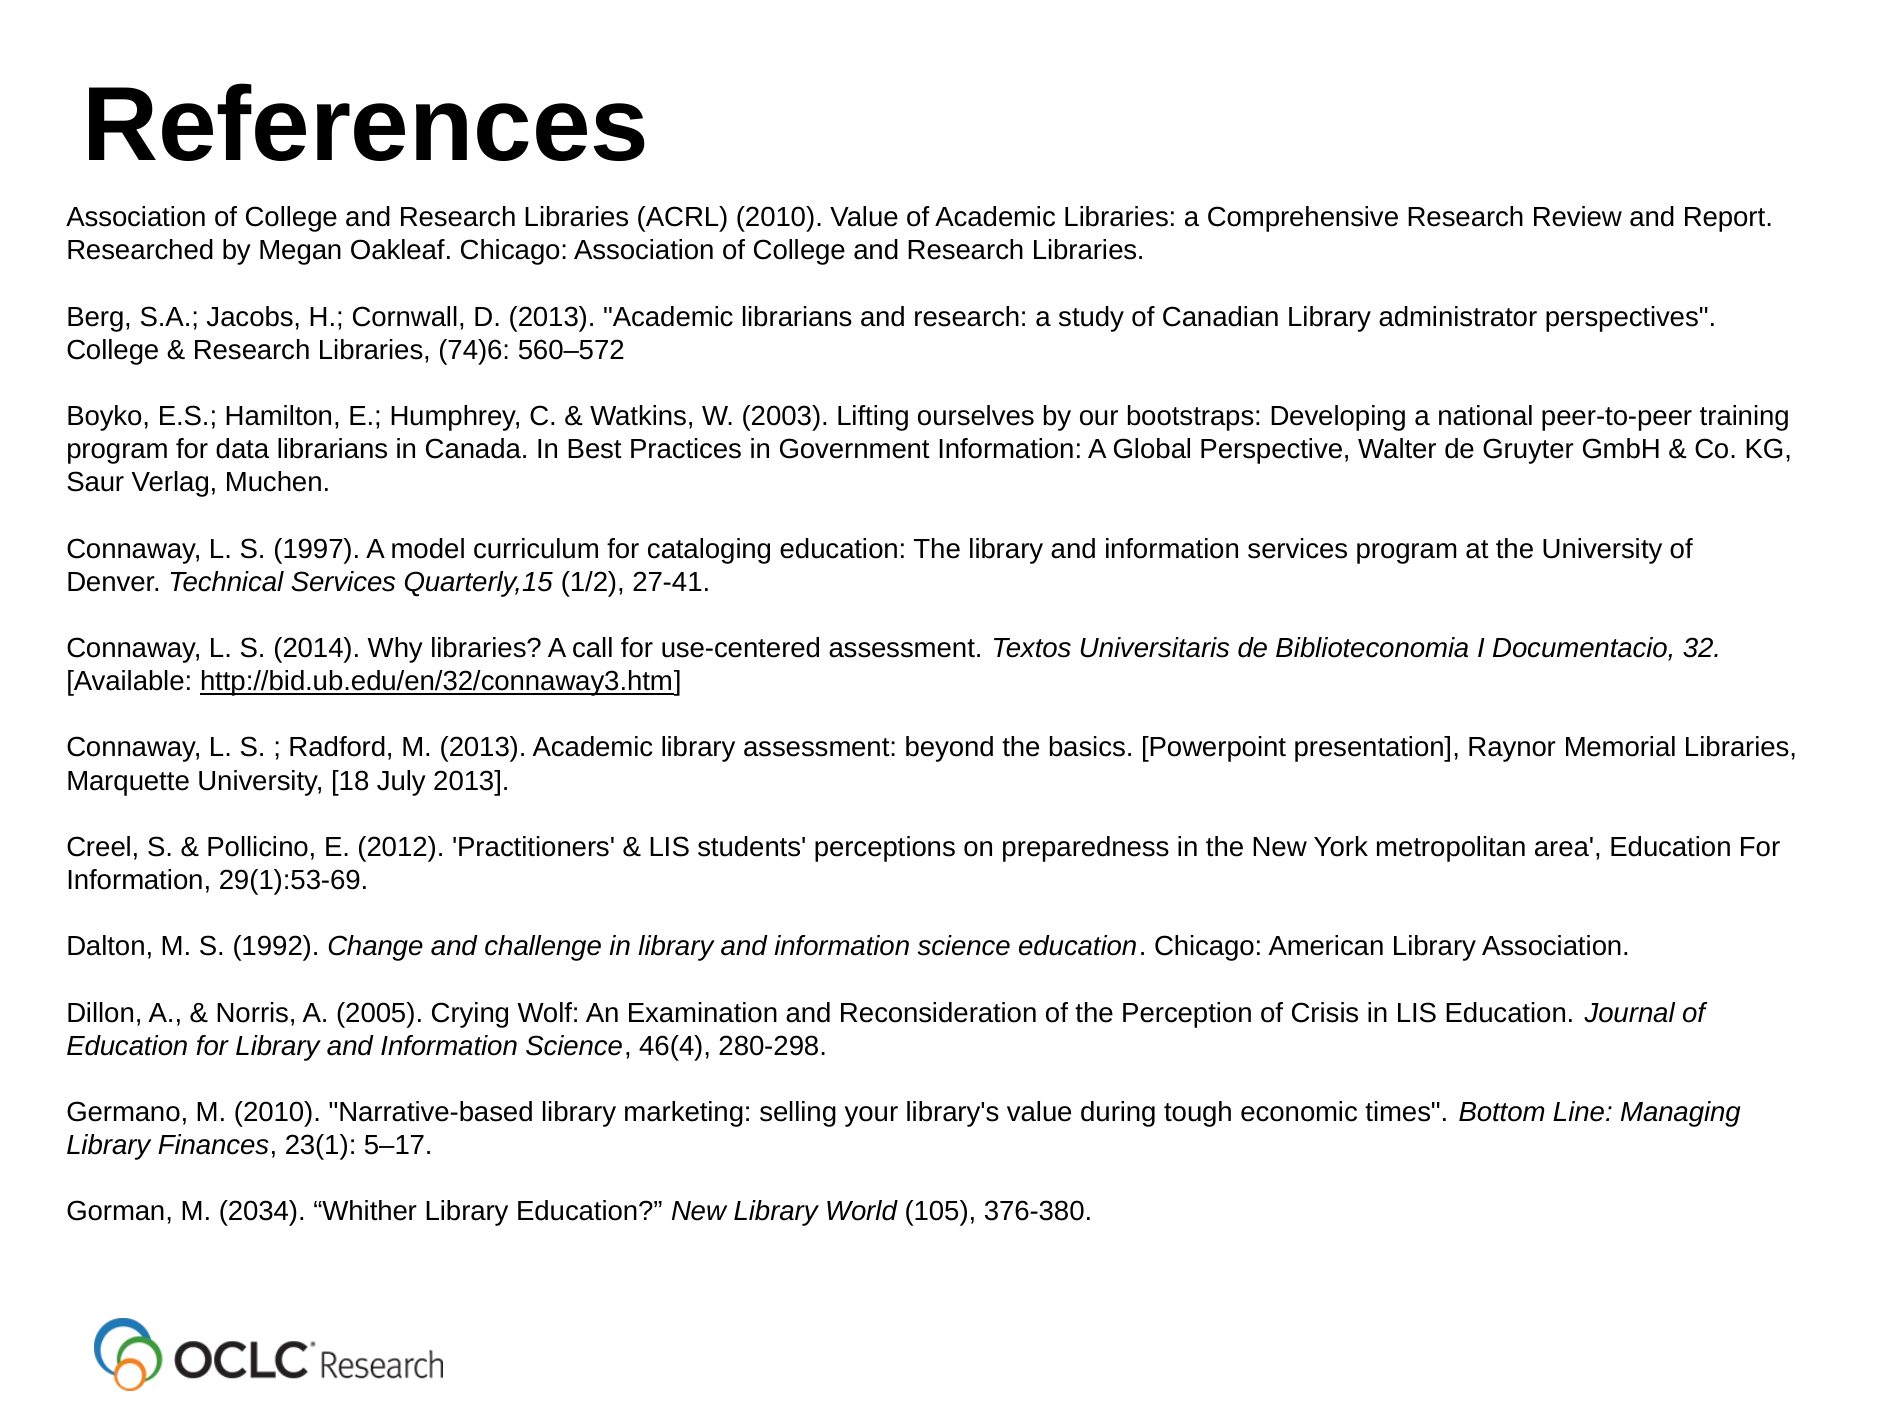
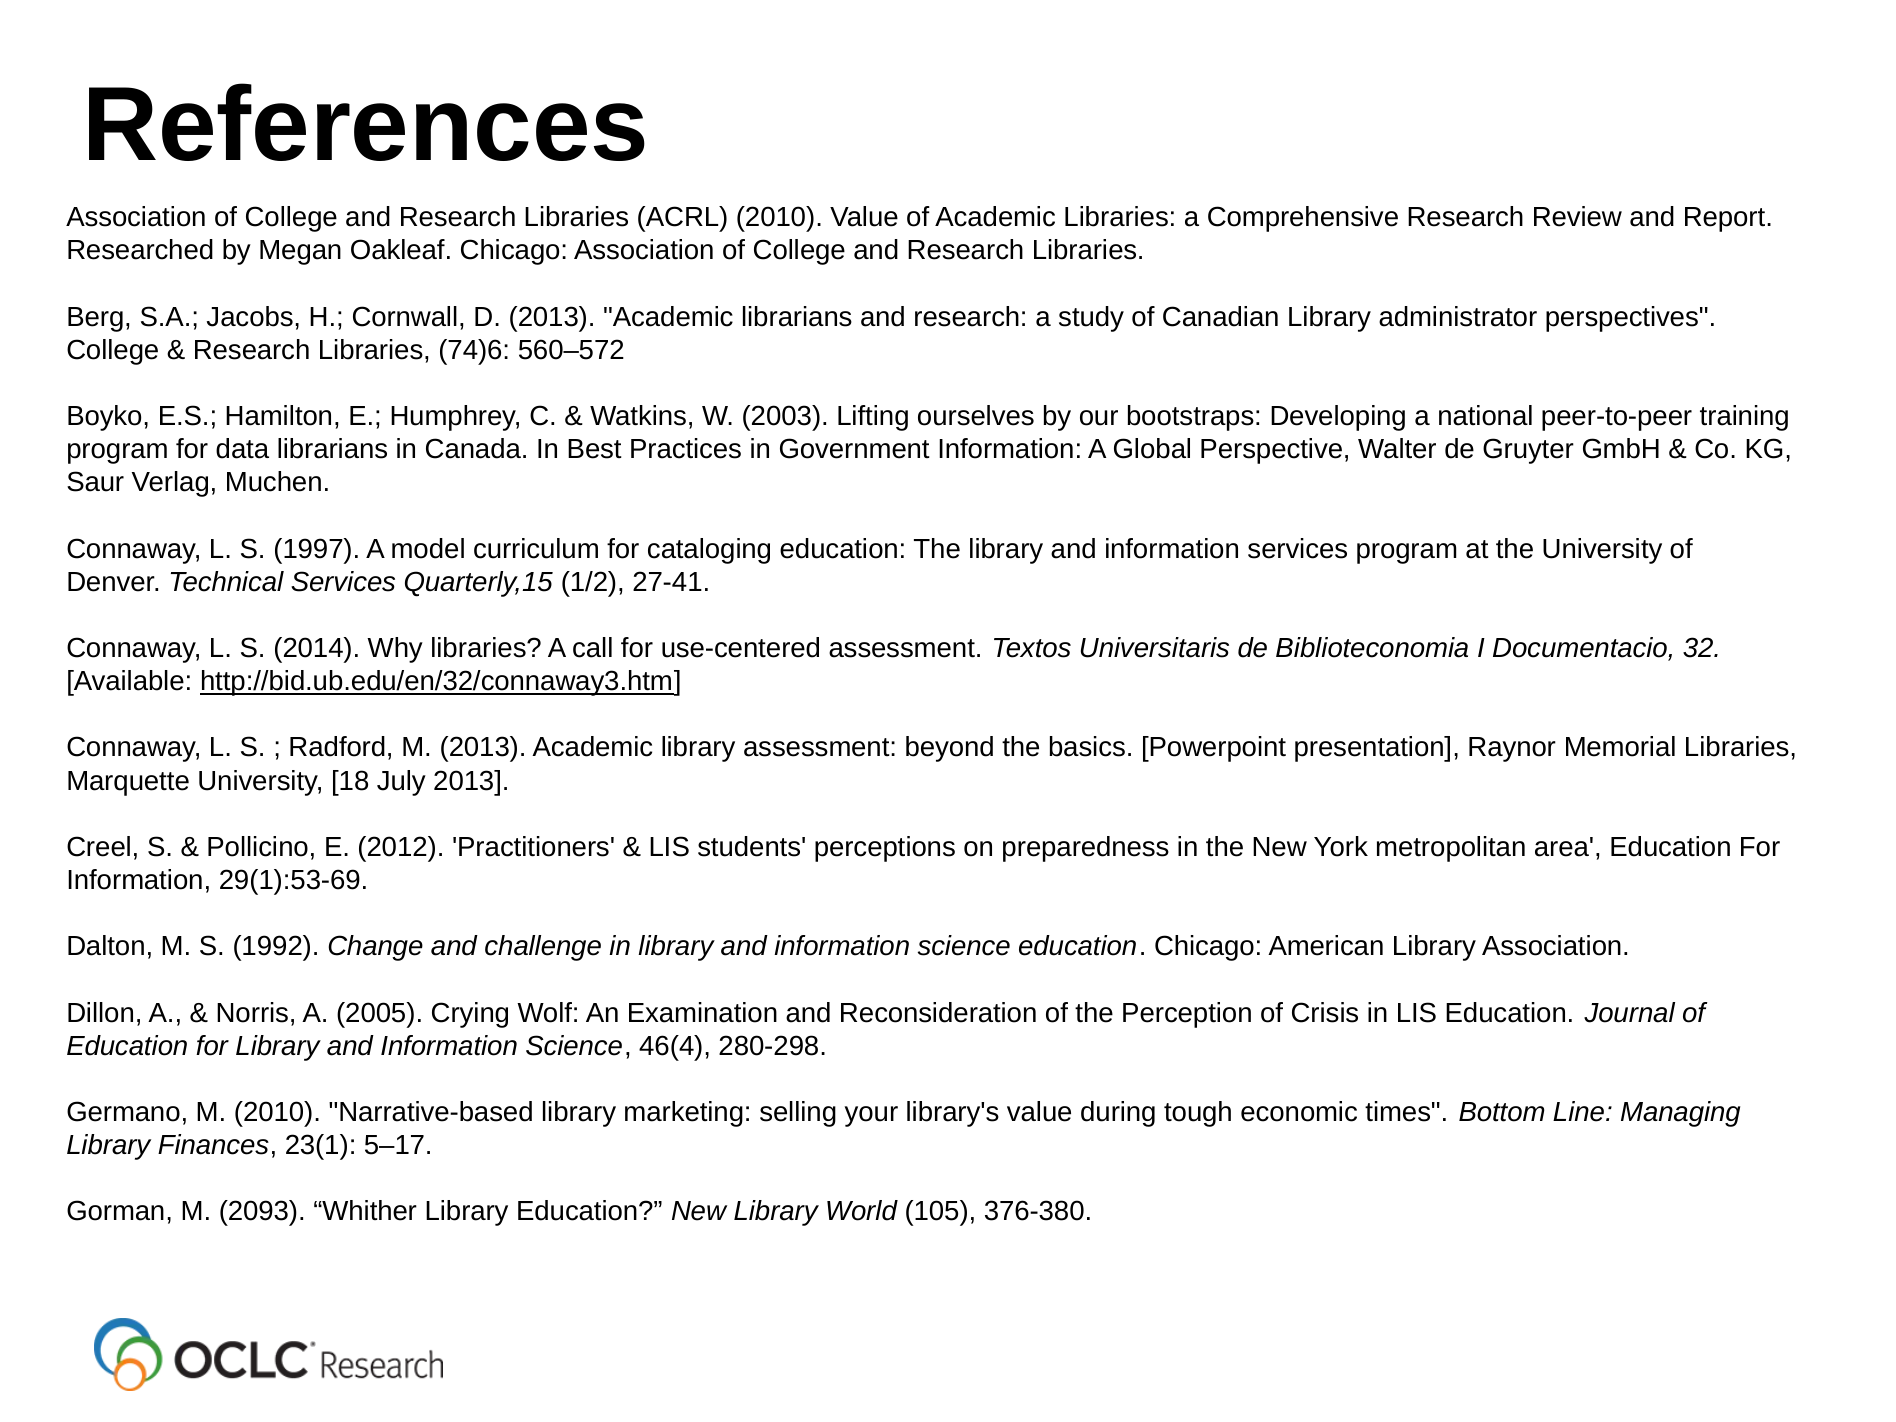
2034: 2034 -> 2093 (262, 1212)
